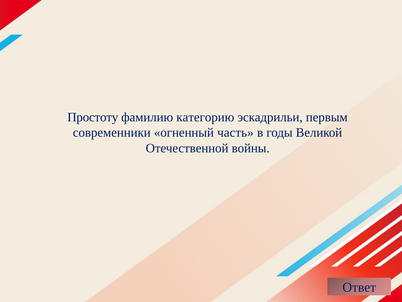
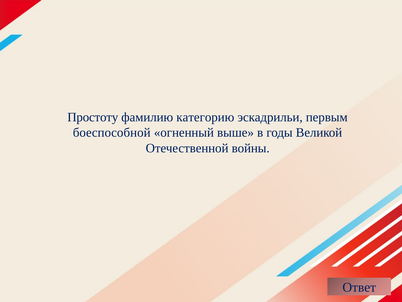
современники: современники -> боеспособной (112, 132)
часть: часть -> выше (235, 132)
